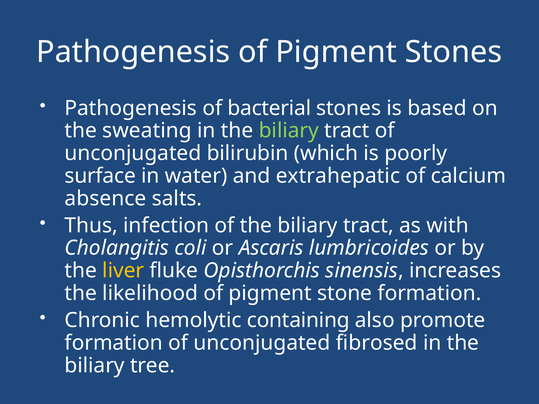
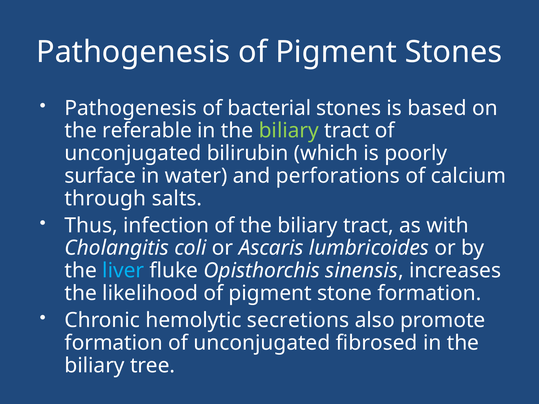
sweating: sweating -> referable (147, 131)
extrahepatic: extrahepatic -> perforations (338, 176)
absence: absence -> through (105, 199)
liver colour: yellow -> light blue (123, 271)
containing: containing -> secretions (298, 320)
